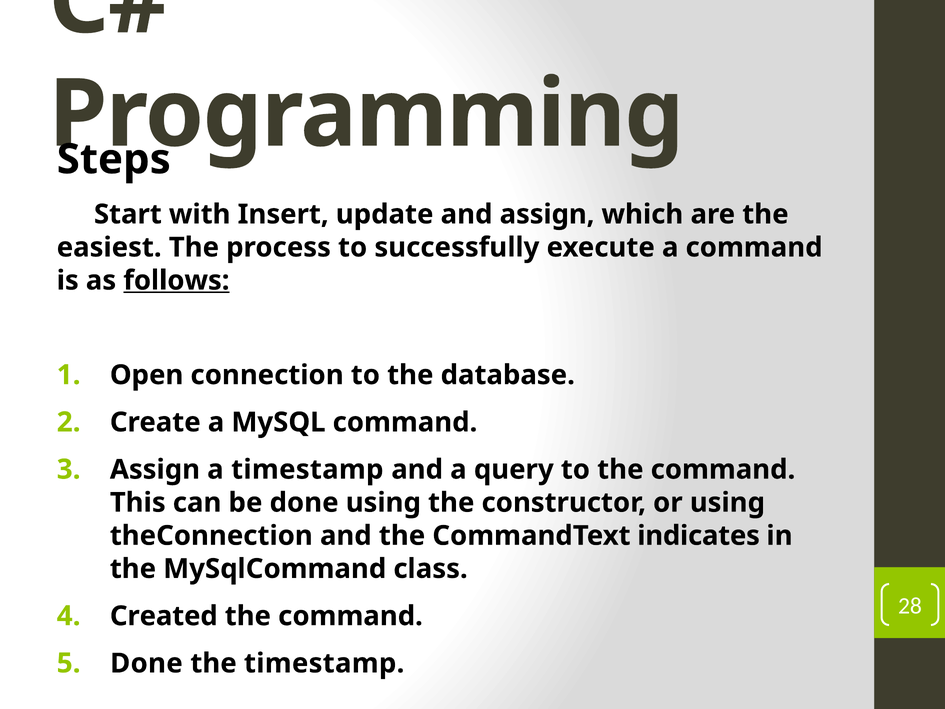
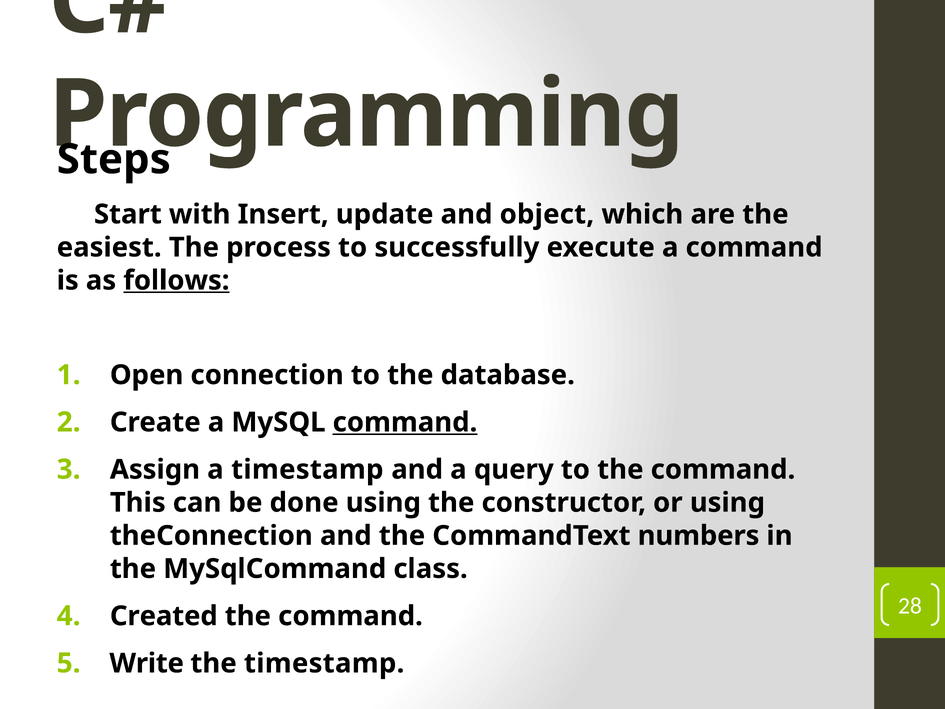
and assign: assign -> object (547, 214)
command underline: none -> present (405, 422)
indicates: indicates -> numbers (699, 536)
Done: Done -> Write (147, 663)
